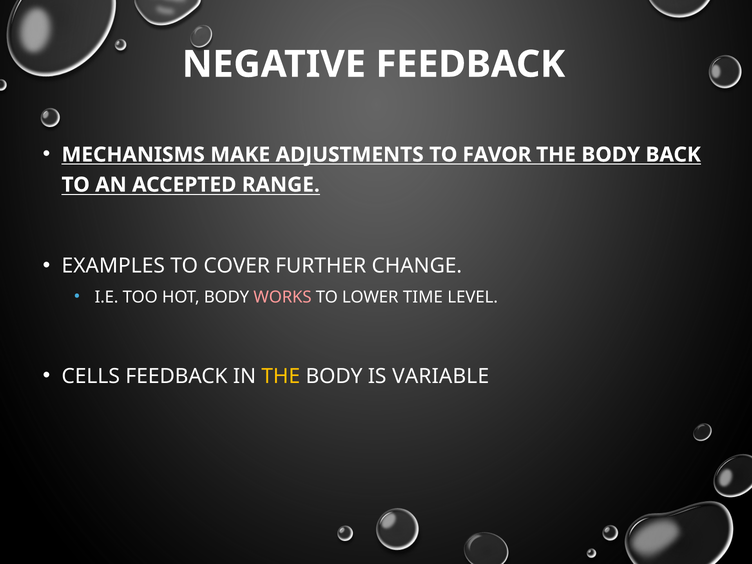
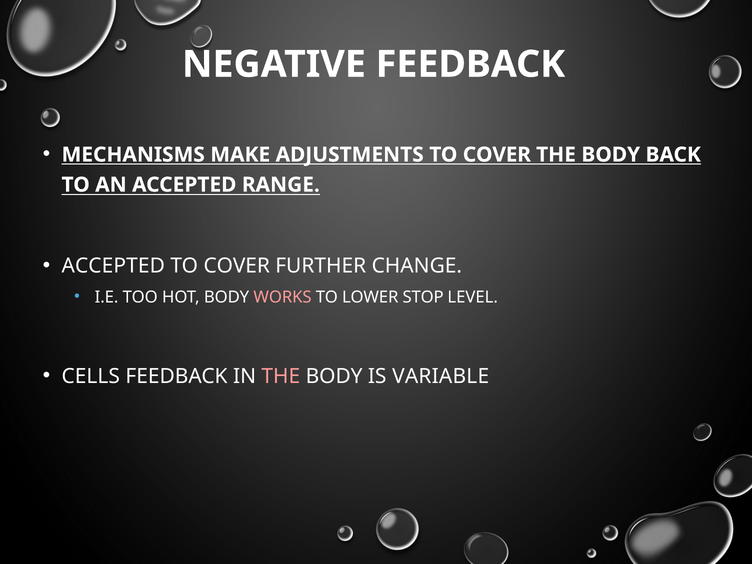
ADJUSTMENTS TO FAVOR: FAVOR -> COVER (497, 155)
EXAMPLES: EXAMPLES -> ACCEPTED (113, 266)
TIME: TIME -> STOP (423, 297)
THE colour: yellow -> pink (281, 376)
